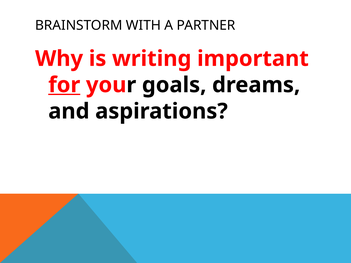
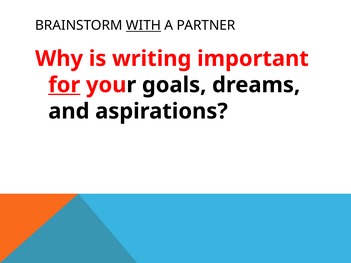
WITH underline: none -> present (143, 26)
